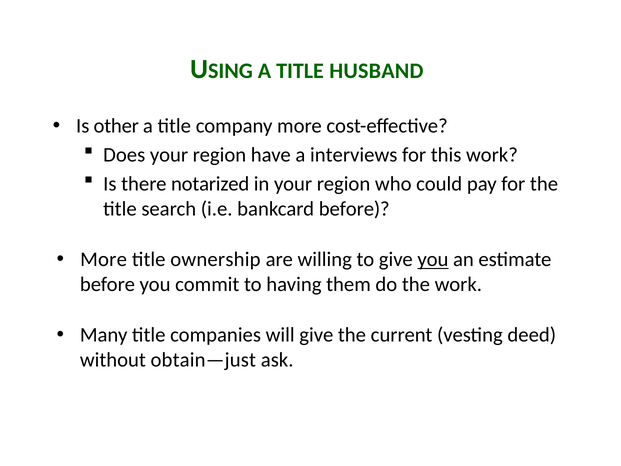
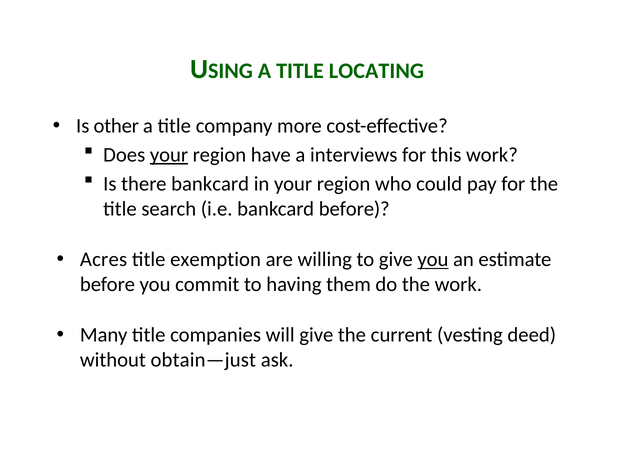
HUSBAND: HUSBAND -> LOCATING (376, 71)
your underline: none -> present (169, 155)
there notarized: notarized -> bankcard (210, 184)
More: More -> Acres (104, 259)
ownership: ownership -> exemption (216, 259)
